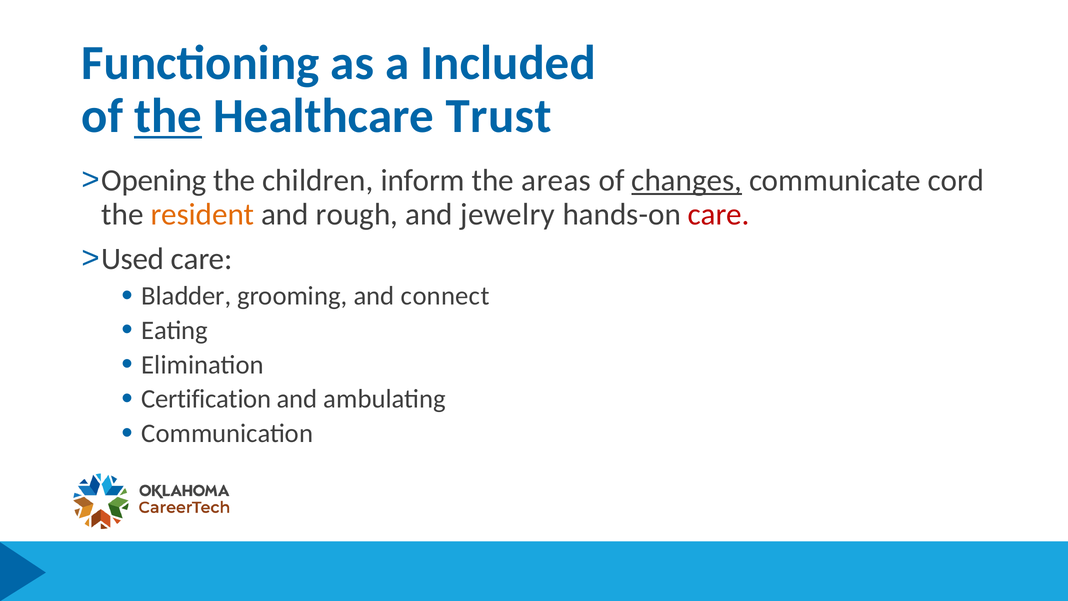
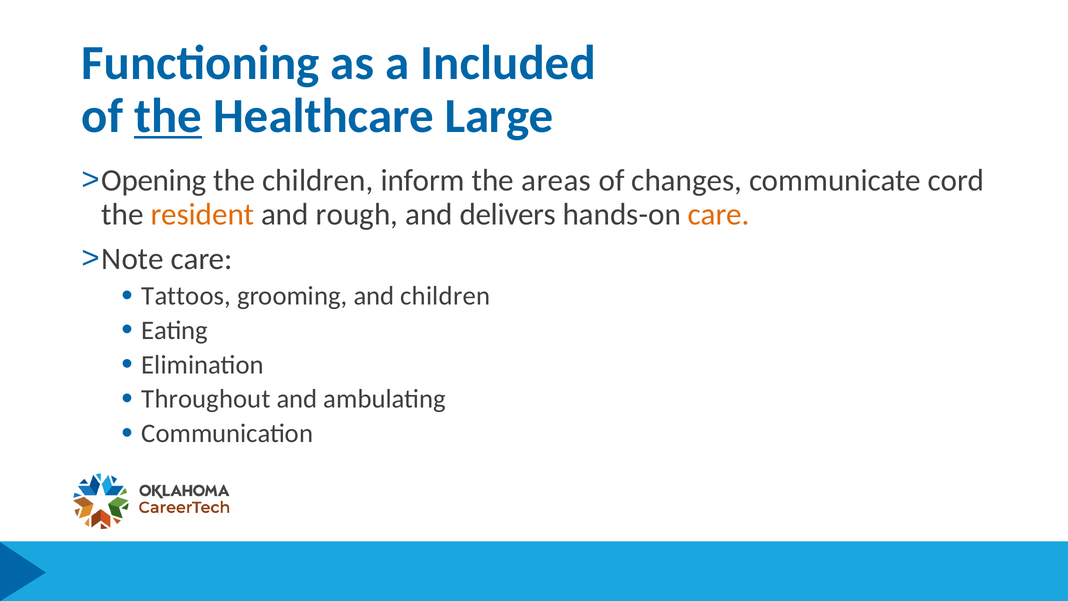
Trust: Trust -> Large (499, 116)
changes underline: present -> none (687, 181)
jewelry: jewelry -> delivers (508, 214)
care colour: red -> orange (719, 214)
Used: Used -> Note (133, 259)
Bladder: Bladder -> Tattoos (186, 296)
and connect: connect -> children (445, 296)
Certification: Certification -> Throughout (206, 399)
